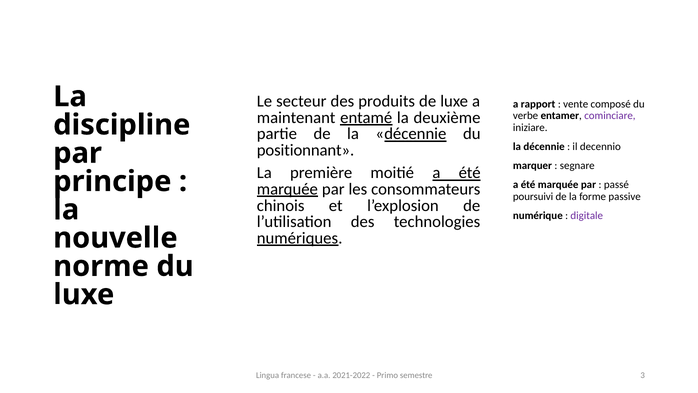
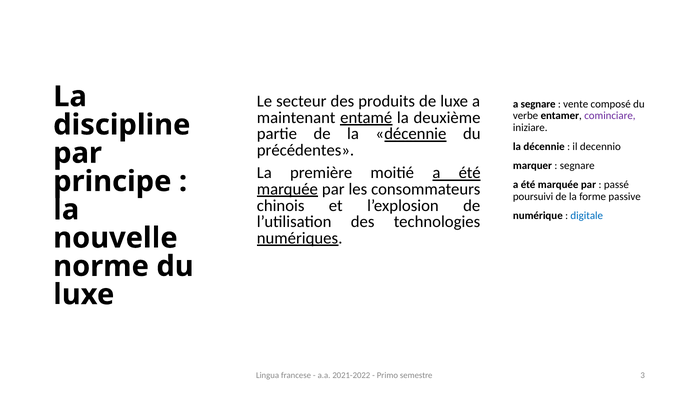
a rapport: rapport -> segnare (538, 104)
positionnant: positionnant -> précédentes (305, 150)
digitale colour: purple -> blue (587, 215)
